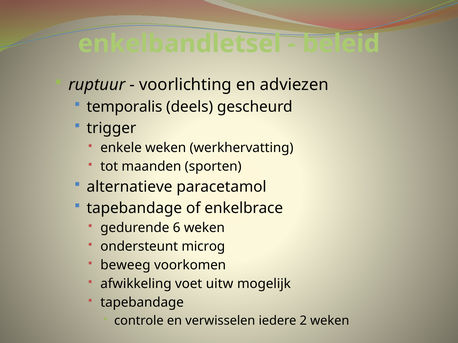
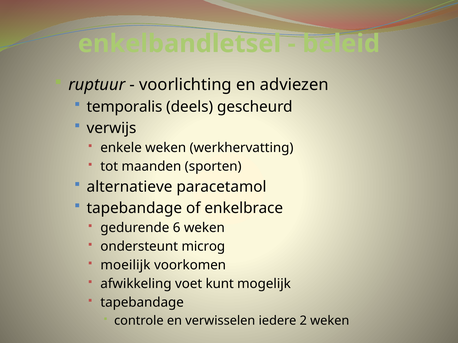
trigger: trigger -> verwijs (112, 128)
beweeg: beweeg -> moeilijk (125, 266)
uitw: uitw -> kunt (220, 284)
